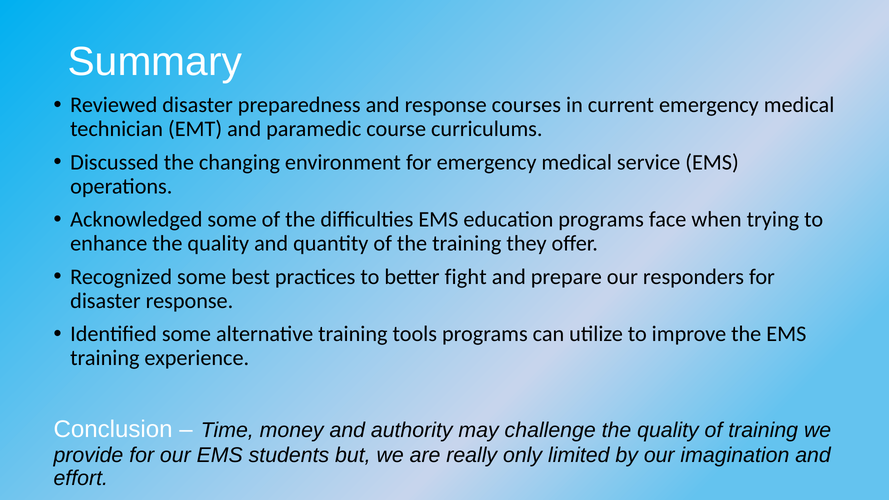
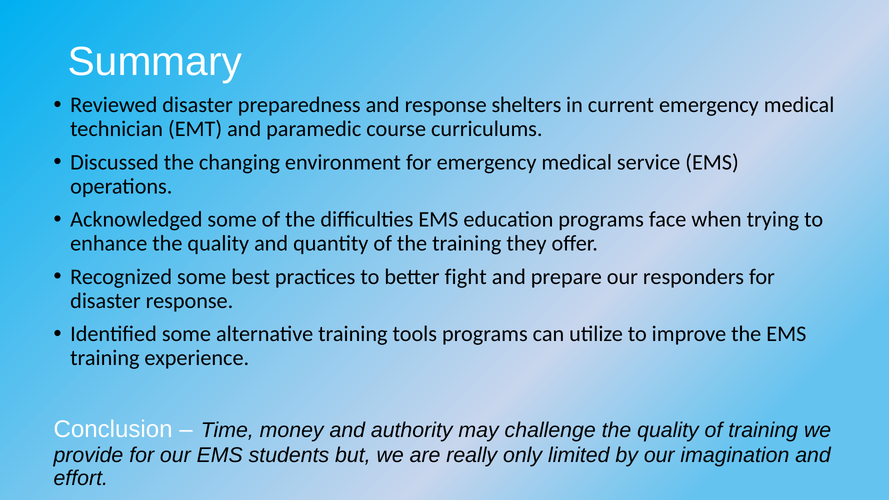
courses: courses -> shelters (526, 105)
